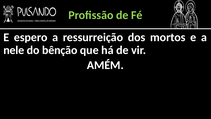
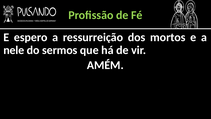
bênção: bênção -> sermos (60, 50)
